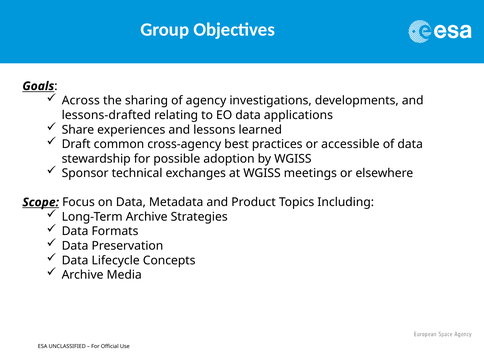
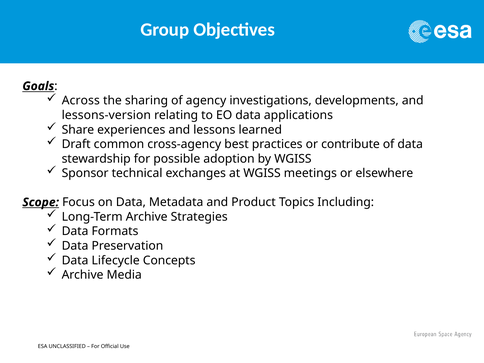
lessons-drafted: lessons-drafted -> lessons-version (106, 115)
accessible: accessible -> contribute (350, 144)
